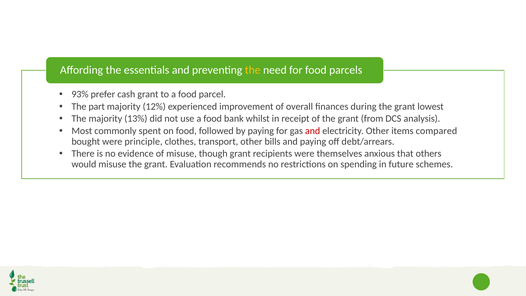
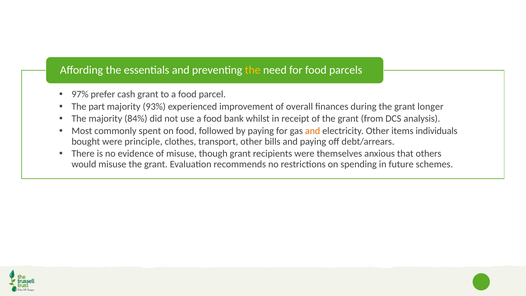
93%: 93% -> 97% (80, 94)
12%: 12% -> 93% (154, 106)
lowest: lowest -> longer (431, 106)
13%: 13% -> 84% (136, 119)
and colour: red -> orange (313, 131)
compared: compared -> individuals (437, 131)
